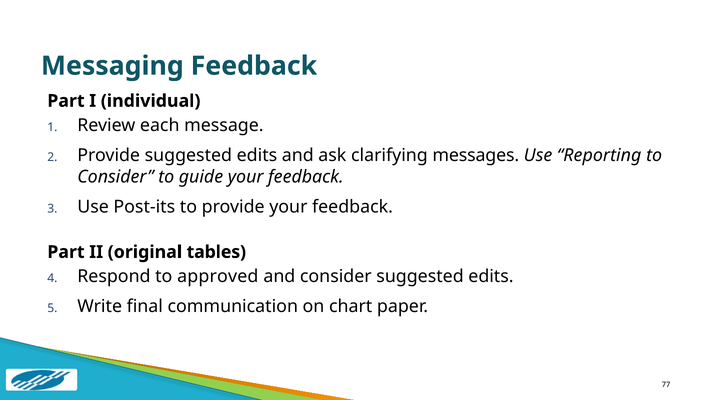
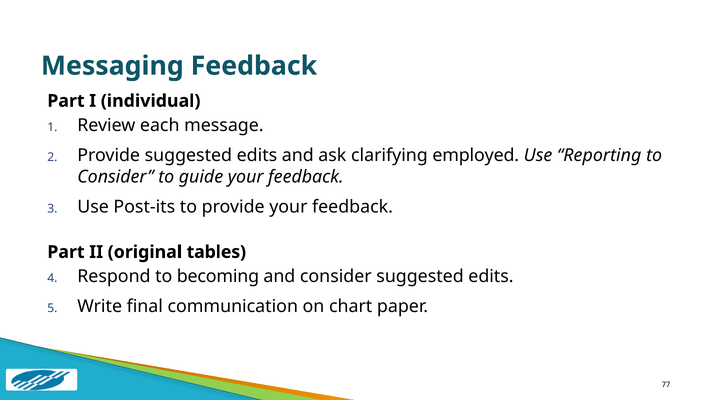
messages: messages -> employed (476, 156)
approved: approved -> becoming (218, 277)
